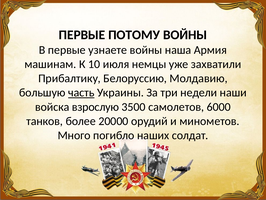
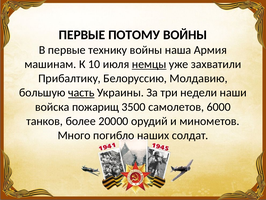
узнаете: узнаете -> технику (108, 50)
немцы underline: none -> present (149, 64)
взрослую: взрослую -> пожарищ (96, 107)
